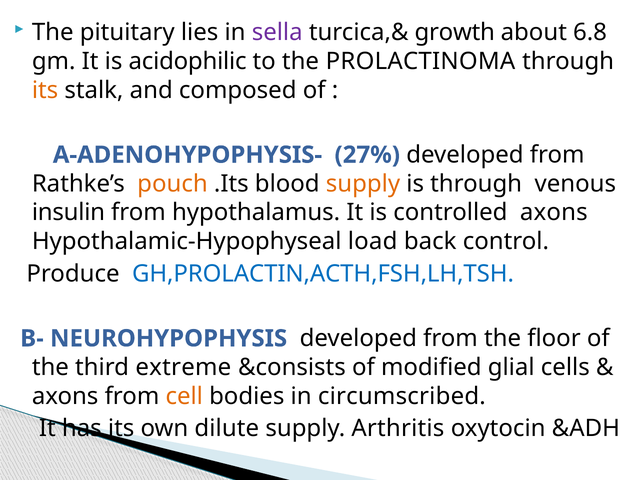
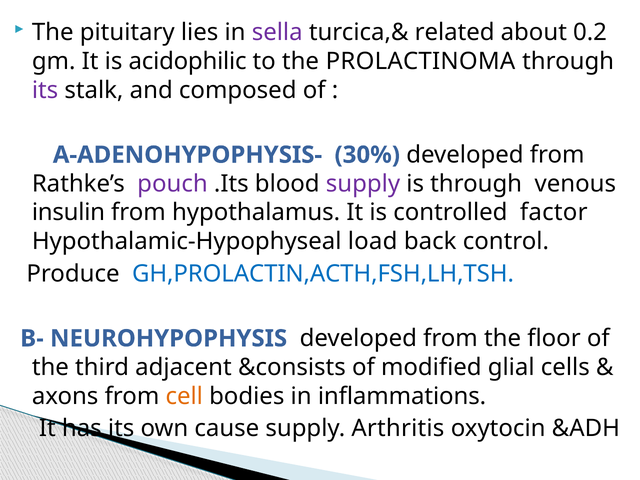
growth: growth -> related (455, 32)
6.8: 6.8 -> 0.2 (590, 32)
its colour: orange -> purple (45, 90)
27%: 27% -> 30% (367, 155)
pouch colour: orange -> purple (172, 184)
supply colour: orange -> purple (363, 184)
controlled axons: axons -> factor (554, 212)
extreme: extreme -> adjacent (183, 367)
circumscribed: circumscribed -> inflammations (402, 396)
dilute: dilute -> cause (227, 428)
